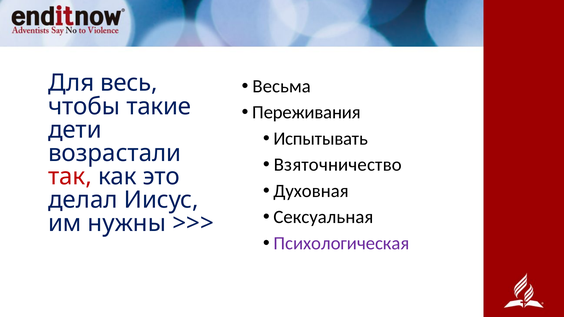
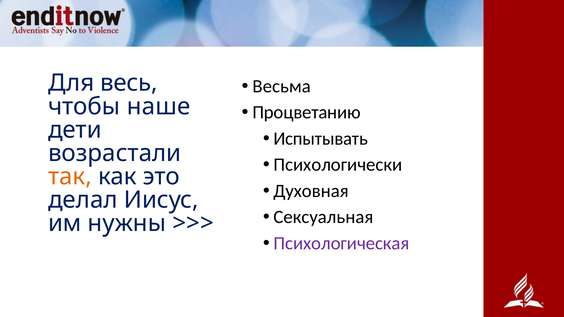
такие: такие -> наше (159, 106)
Переживания: Переживания -> Процветанию (307, 112)
Взяточничество: Взяточничество -> Психологически (338, 165)
так colour: red -> orange (70, 177)
